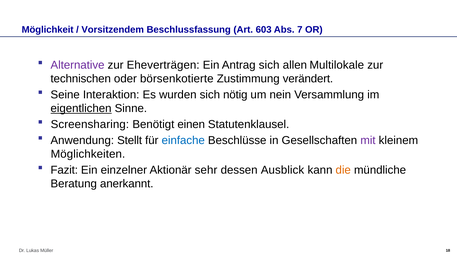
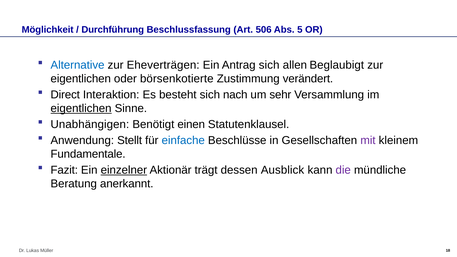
Vorsitzendem: Vorsitzendem -> Durchführung (113, 30)
603: 603 -> 506 (264, 30)
7: 7 -> 5 (300, 30)
Alternative colour: purple -> blue (78, 65)
Multilokale: Multilokale -> Beglaubigt (337, 65)
technischen: technischen -> eigentlichen (81, 79)
Seine: Seine -> Direct (65, 95)
wurden: wurden -> besteht (178, 95)
nötig: nötig -> nach (235, 95)
nein: nein -> sehr (280, 95)
Screensharing: Screensharing -> Unabhängigen (90, 124)
Möglichkeiten: Möglichkeiten -> Fundamentale (88, 154)
einzelner underline: none -> present (124, 170)
sehr: sehr -> trägt (206, 170)
die colour: orange -> purple (343, 170)
